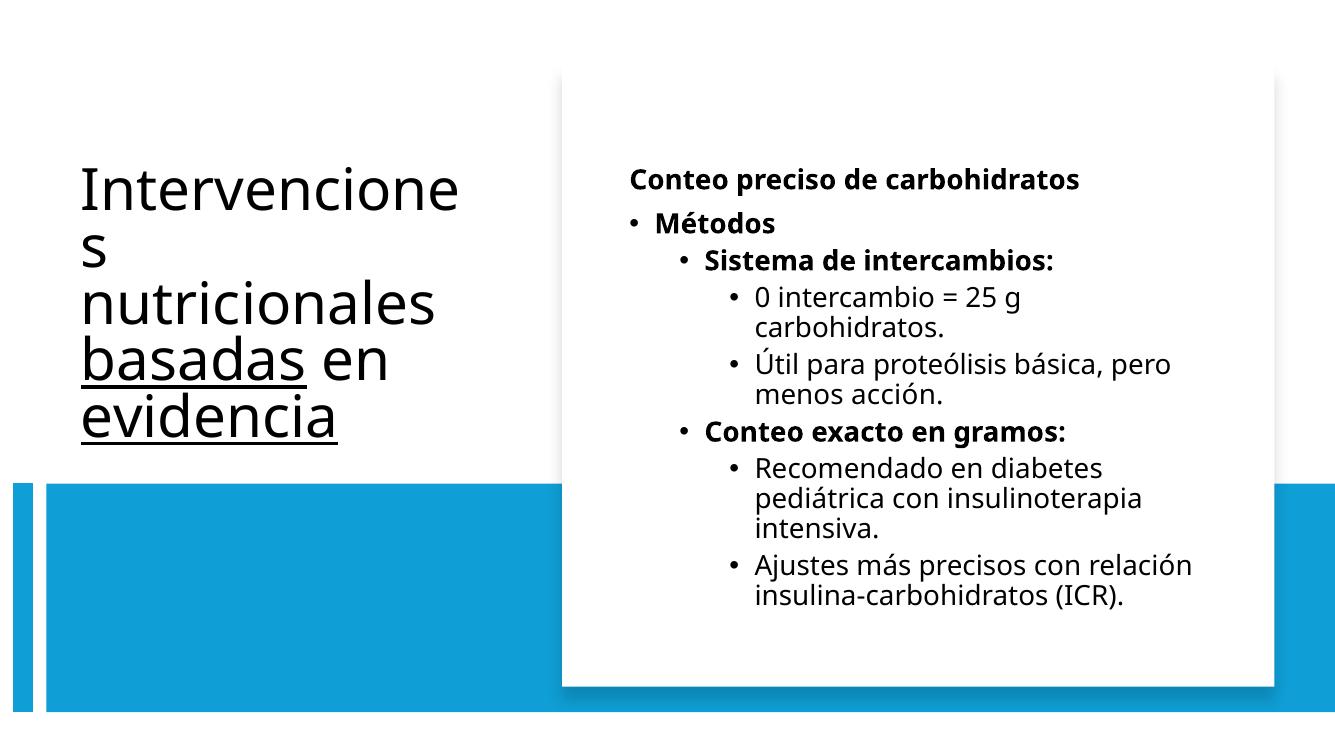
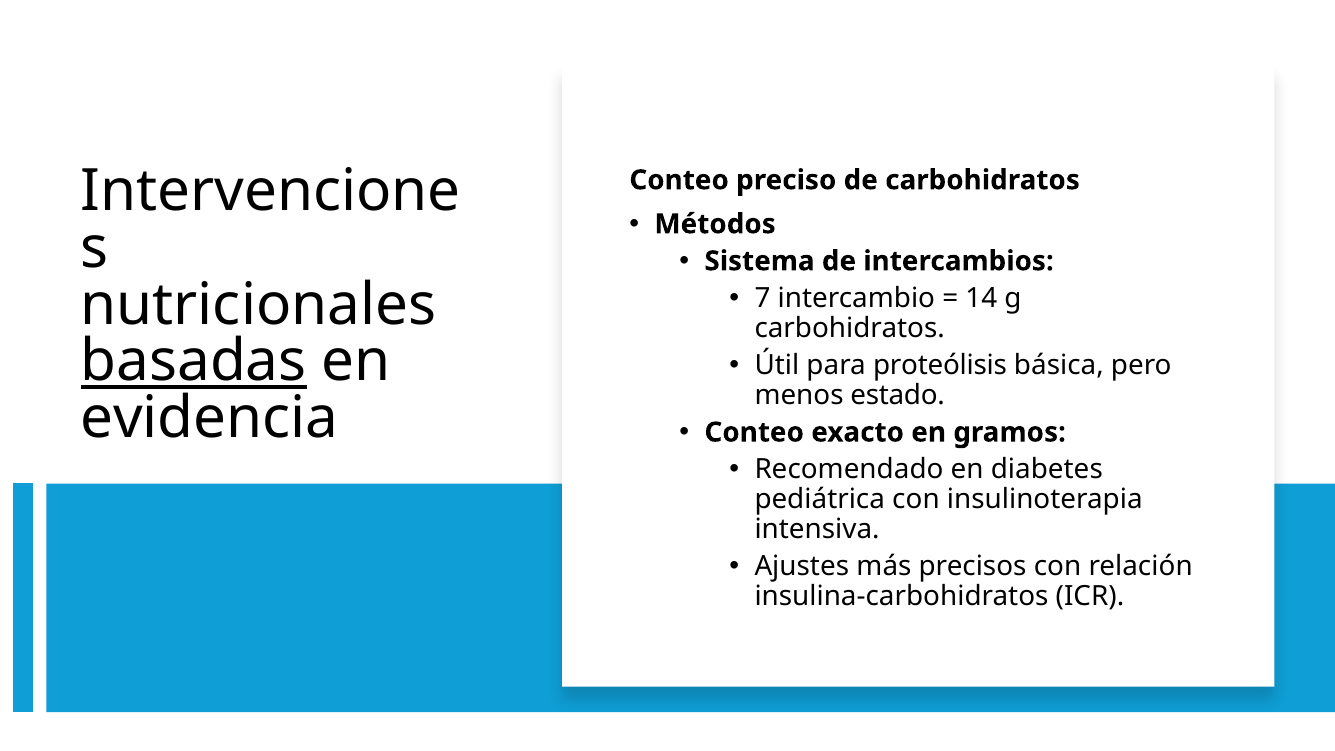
0: 0 -> 7 (762, 298)
25: 25 -> 14 (981, 298)
acción: acción -> estado (898, 395)
evidencia underline: present -> none (209, 418)
